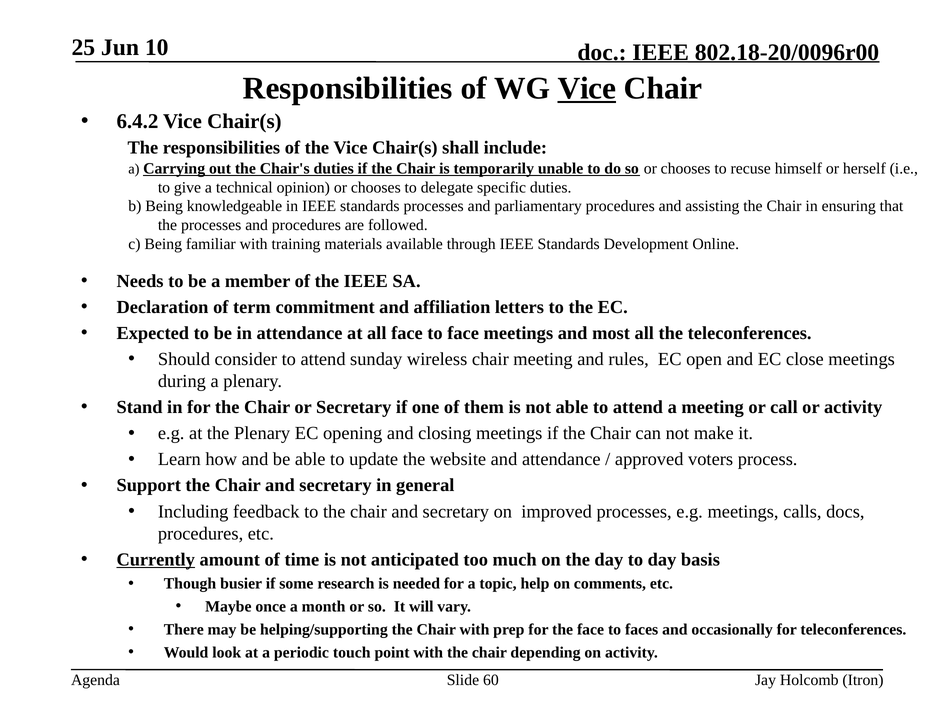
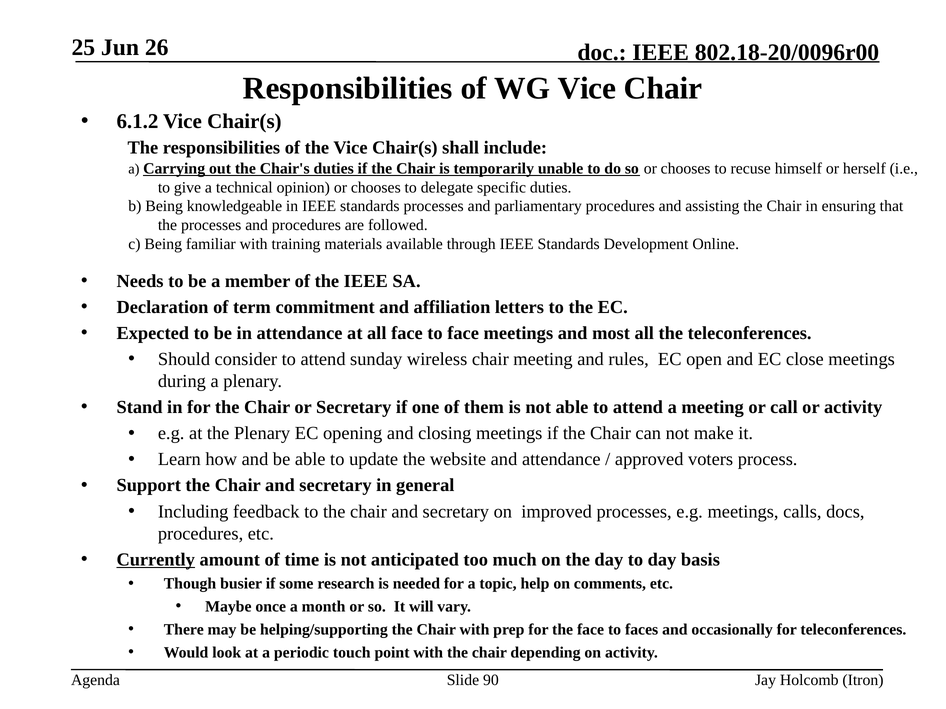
10: 10 -> 26 (157, 48)
Vice underline: present -> none (587, 88)
6.4.2: 6.4.2 -> 6.1.2 (137, 122)
60: 60 -> 90 (491, 680)
